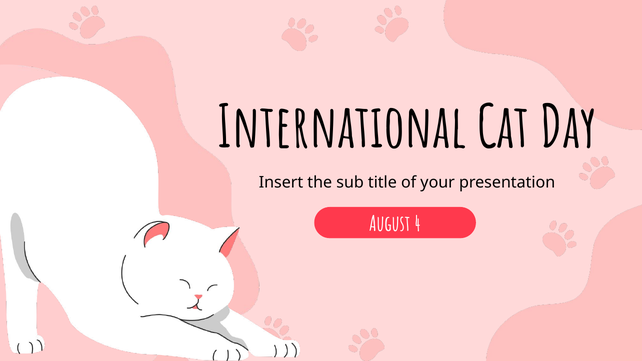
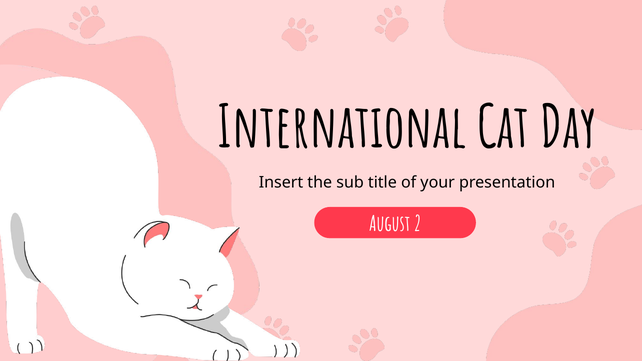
4: 4 -> 2 (418, 224)
